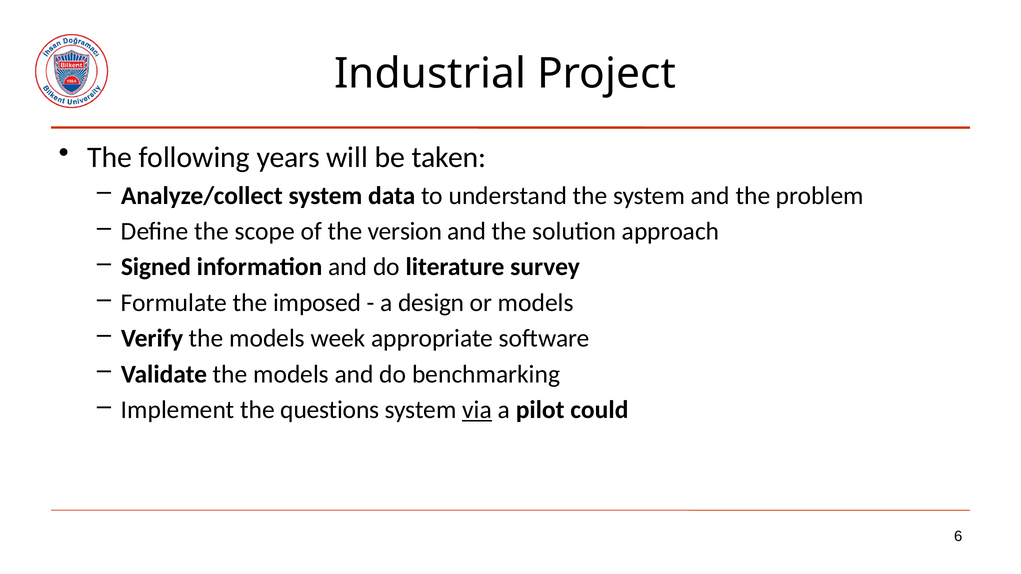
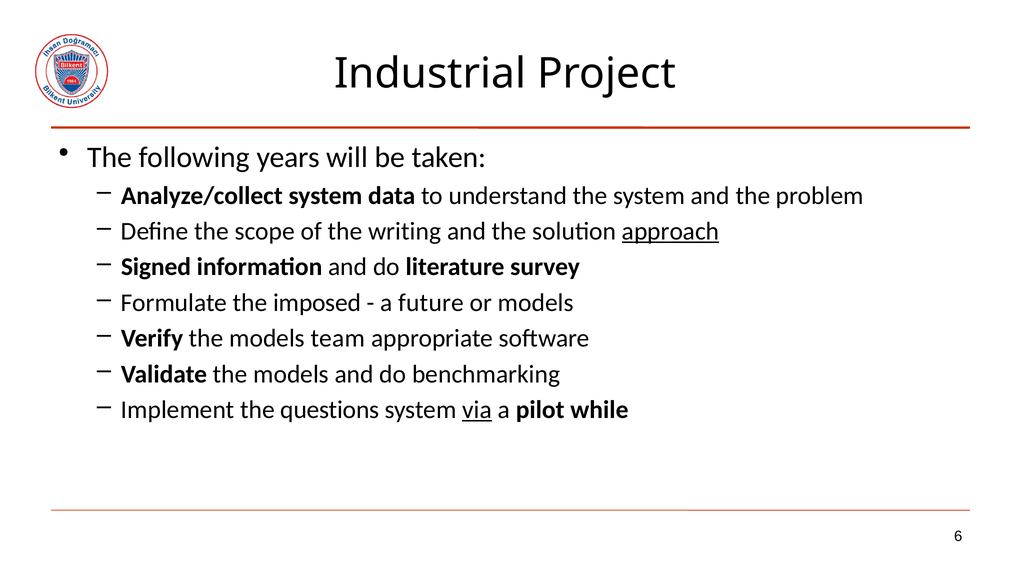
version: version -> writing (405, 231)
approach underline: none -> present (671, 231)
design: design -> future (431, 303)
week: week -> team (338, 339)
could: could -> while (599, 410)
